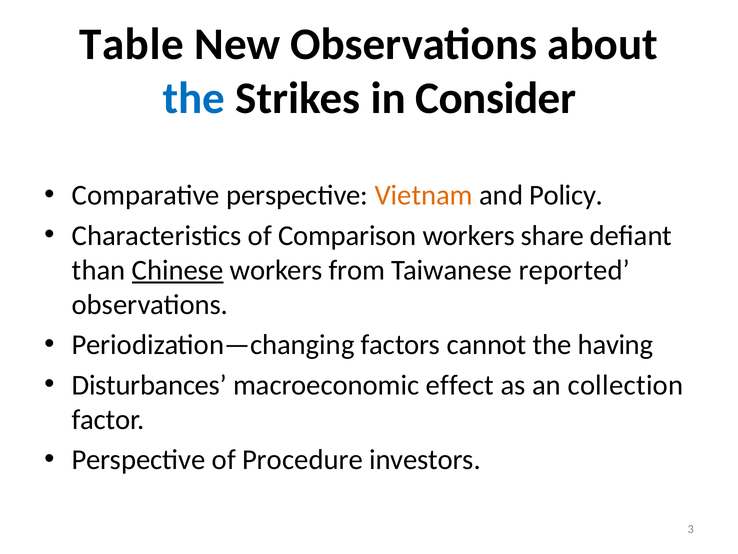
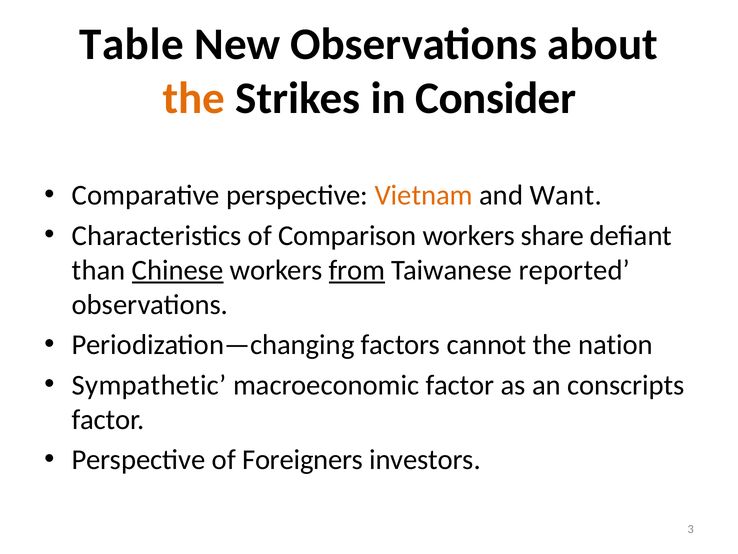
the colour: blue -> orange (194, 98)
Policy: Policy -> Want (566, 195)
from underline: none -> present (357, 270)
having: having -> nation (615, 344)
Disturbances: Disturbances -> Sympathetic (149, 385)
macroeconomic effect: effect -> factor (460, 385)
collection: collection -> conscripts (626, 385)
Procedure: Procedure -> Foreigners (303, 459)
